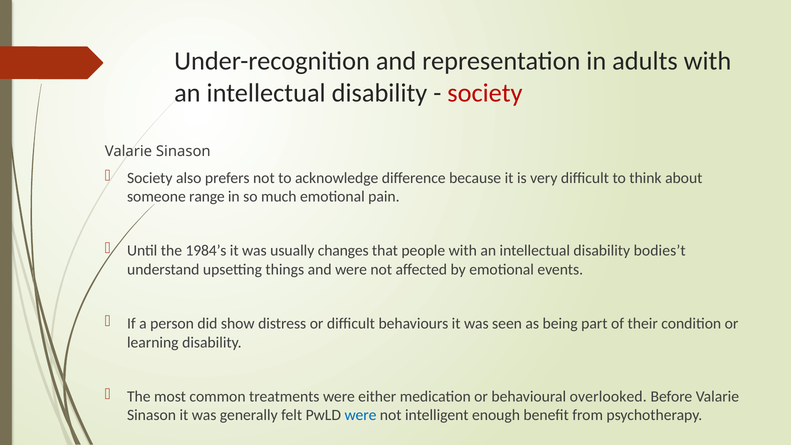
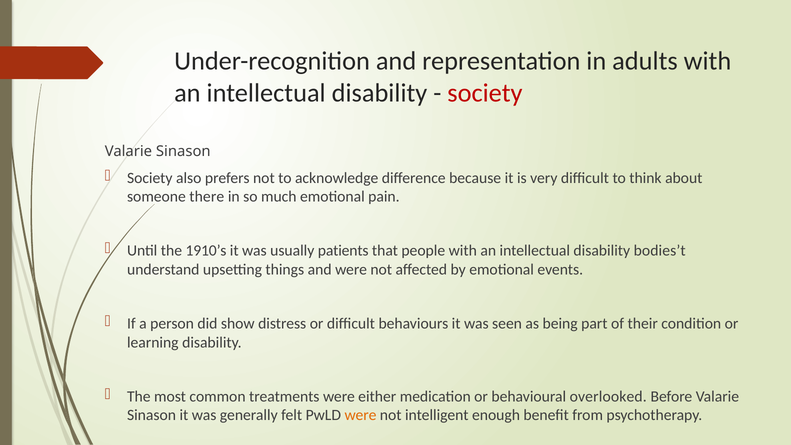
range: range -> there (207, 197)
1984’s: 1984’s -> 1910’s (206, 251)
changes: changes -> patients (343, 251)
were colour: blue -> orange (360, 415)
